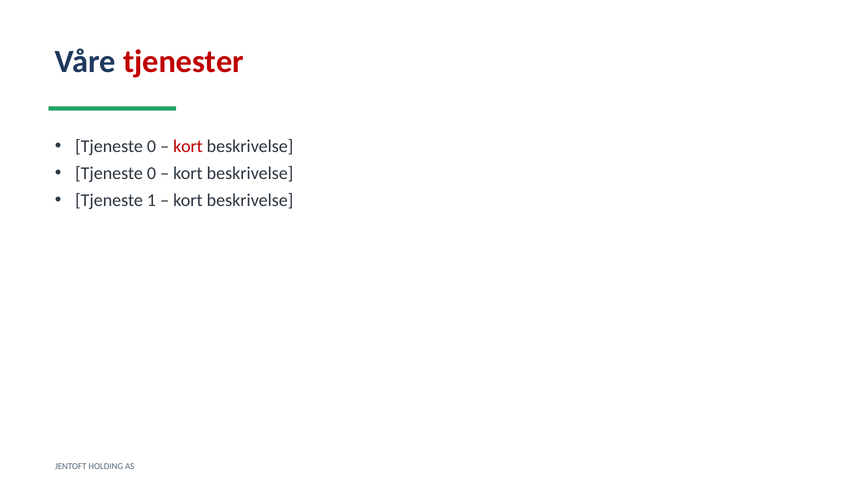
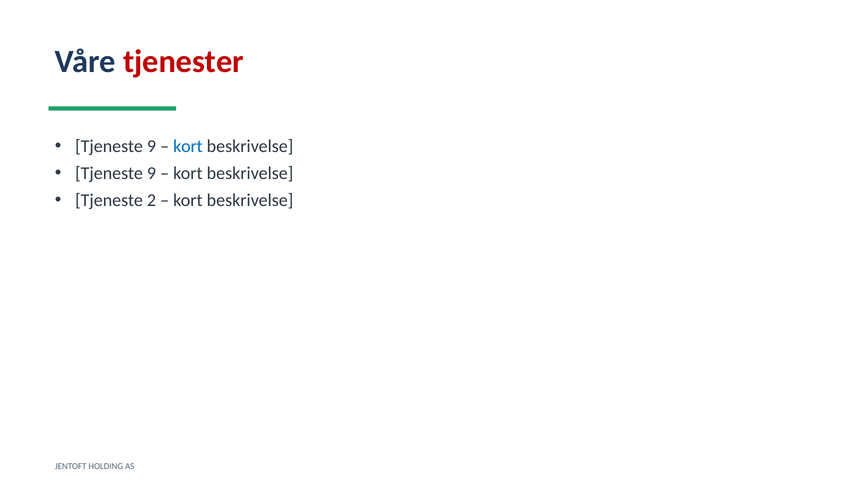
0: 0 -> 9 (151, 146)
kort colour: red -> blue (188, 146)
0: 0 -> 9 (151, 173)
1: 1 -> 2 (151, 200)
